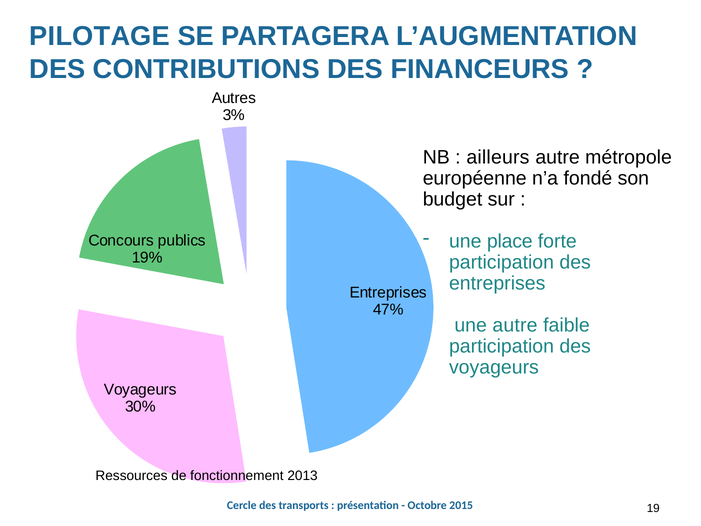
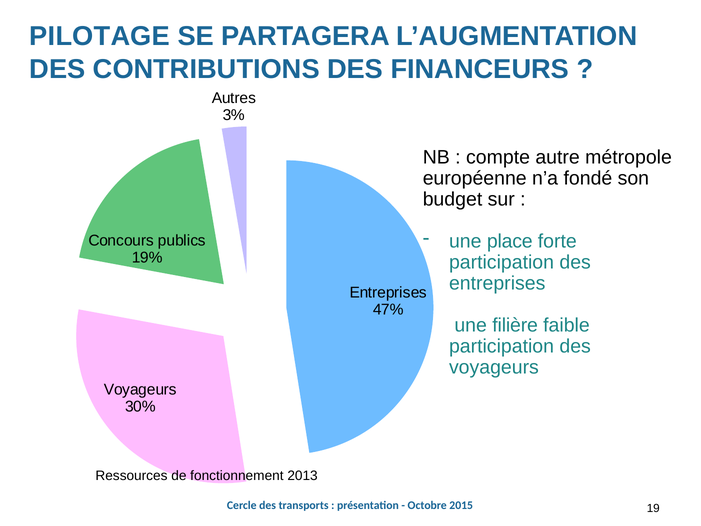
ailleurs: ailleurs -> compte (498, 157)
une autre: autre -> filière (515, 325)
